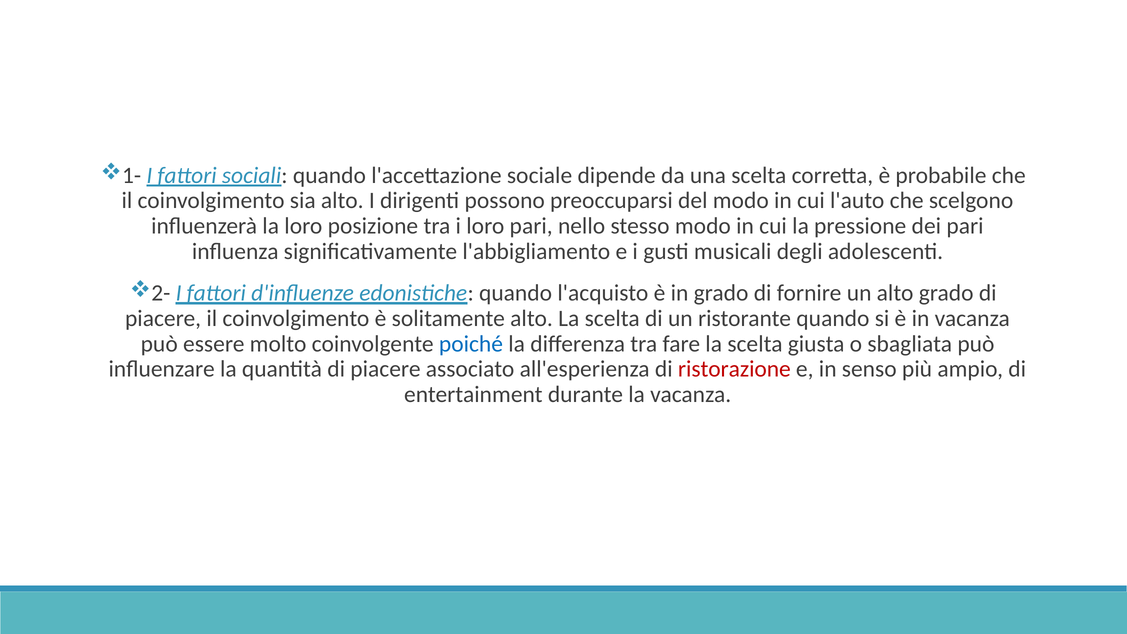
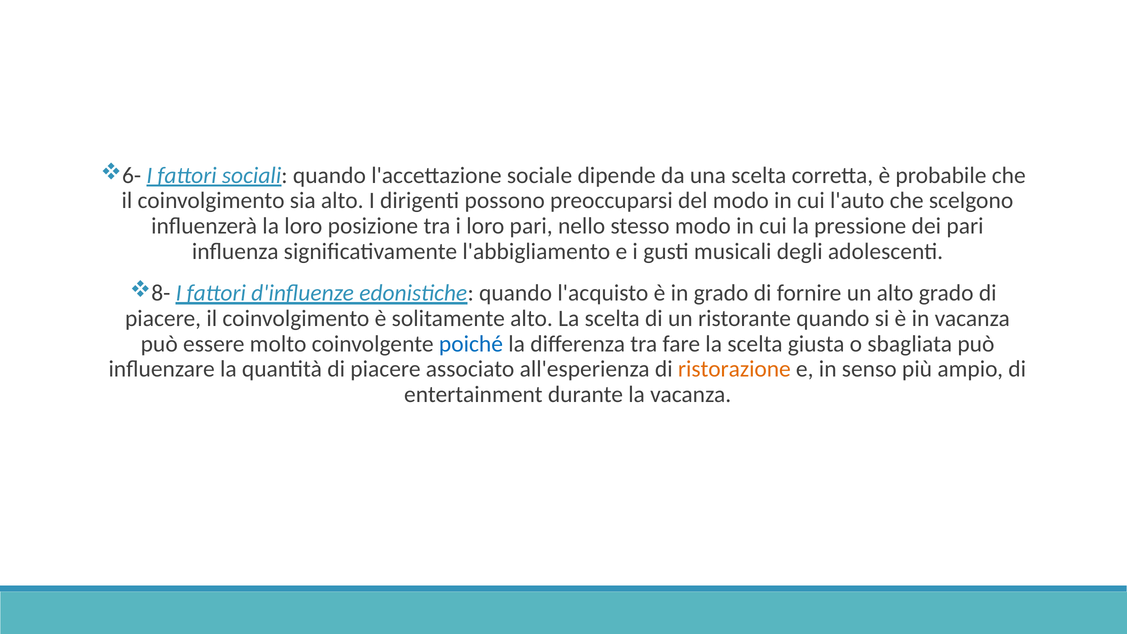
1-: 1- -> 6- (132, 175)
2-: 2- -> 8- (161, 293)
ristorazione colour: red -> orange (734, 369)
